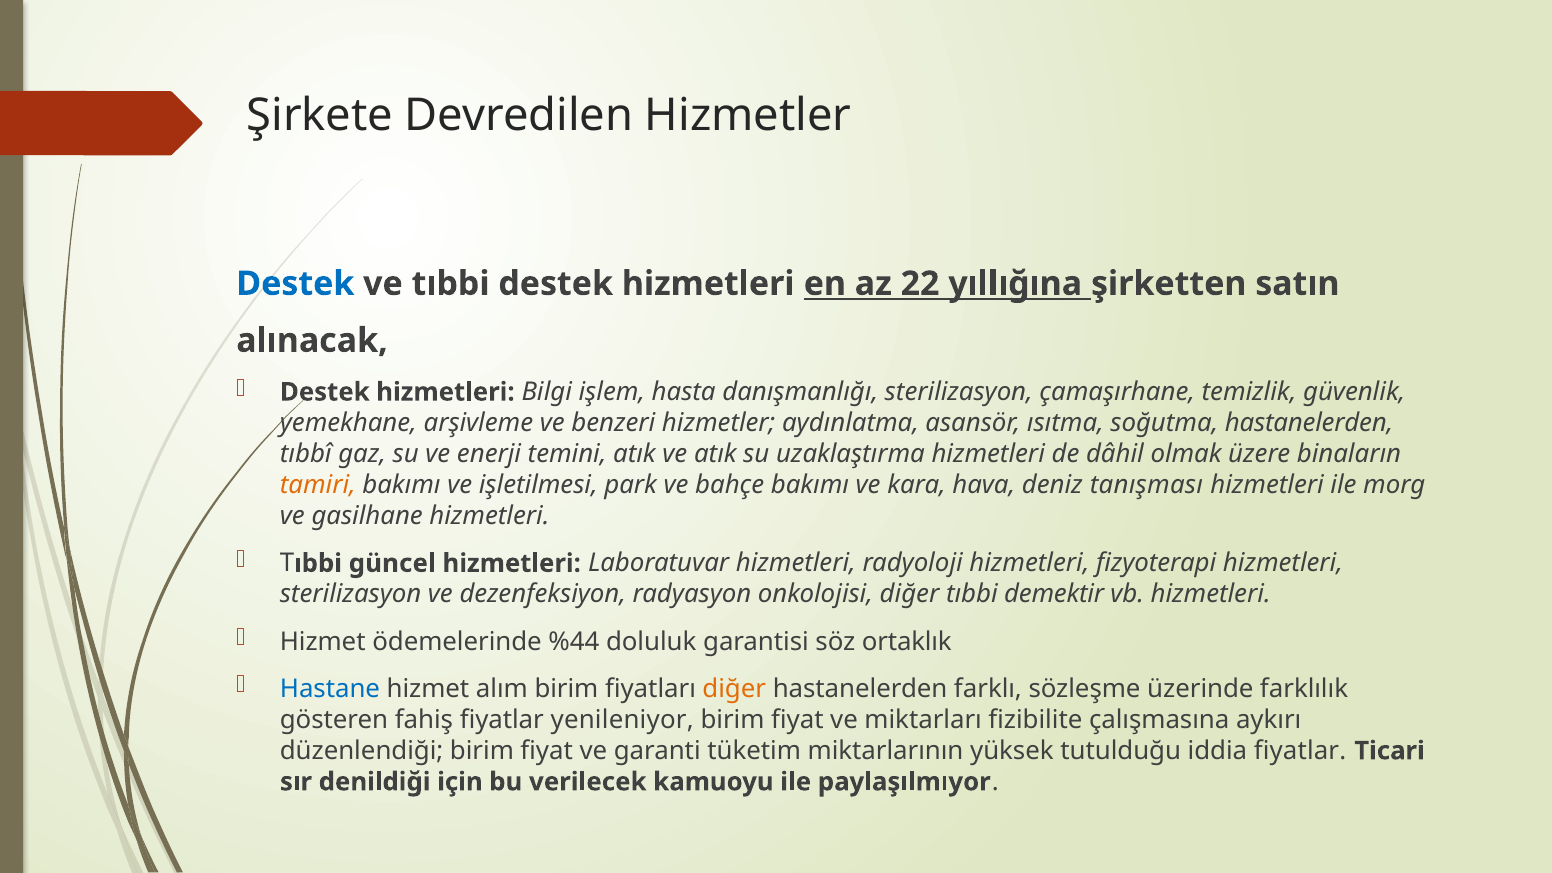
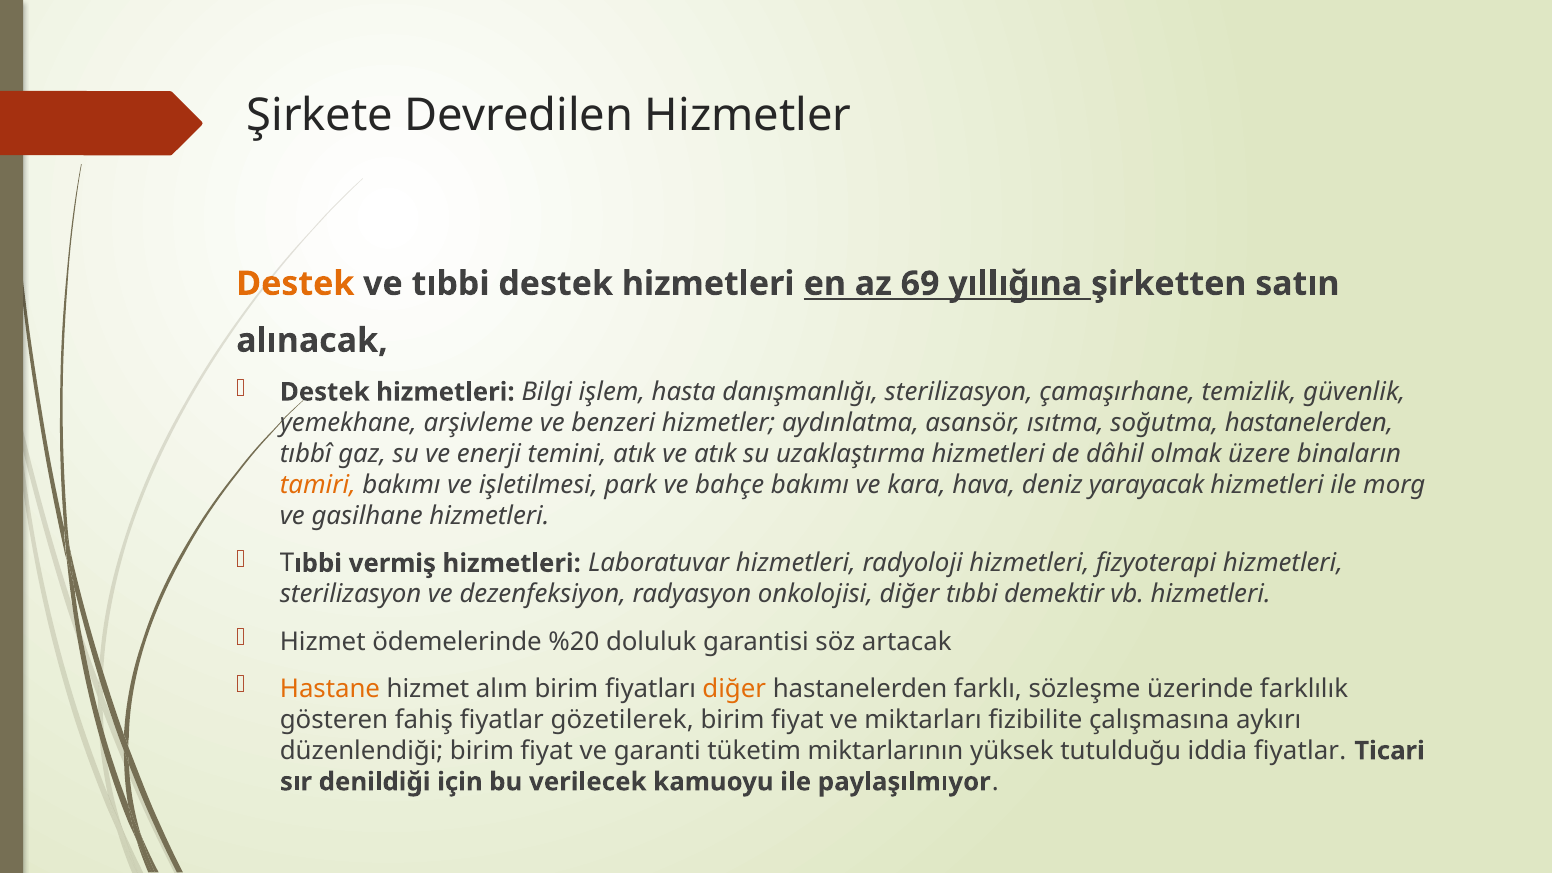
Destek colour: blue -> orange (295, 284)
22: 22 -> 69 (920, 284)
tanışması: tanışması -> yarayacak (1147, 485)
güncel: güncel -> vermiş (392, 563)
%44: %44 -> %20 (574, 642)
ortaklık: ortaklık -> artacak (907, 642)
Hastane colour: blue -> orange (330, 689)
yenileniyor: yenileniyor -> gözetilerek (622, 720)
